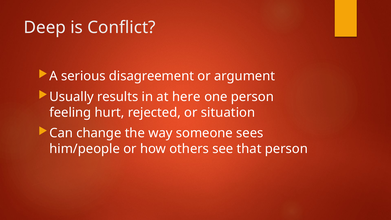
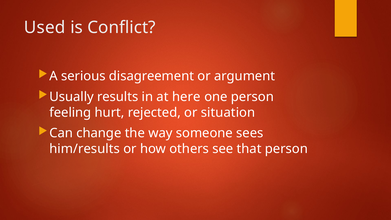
Deep: Deep -> Used (45, 27)
him/people: him/people -> him/results (85, 149)
